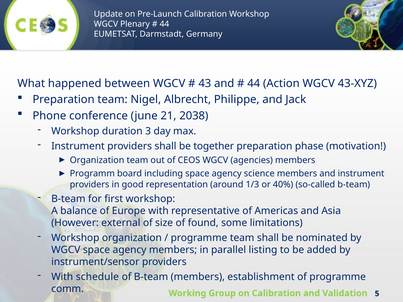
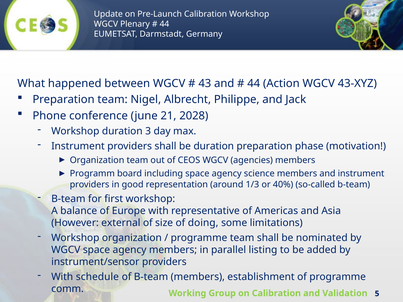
2038: 2038 -> 2028 (194, 116)
be together: together -> duration (214, 146)
found: found -> doing (203, 223)
